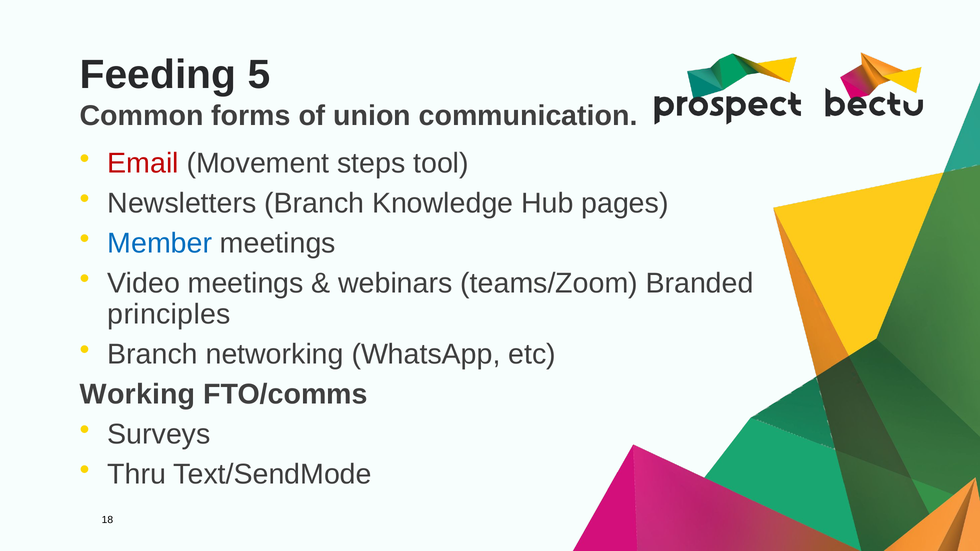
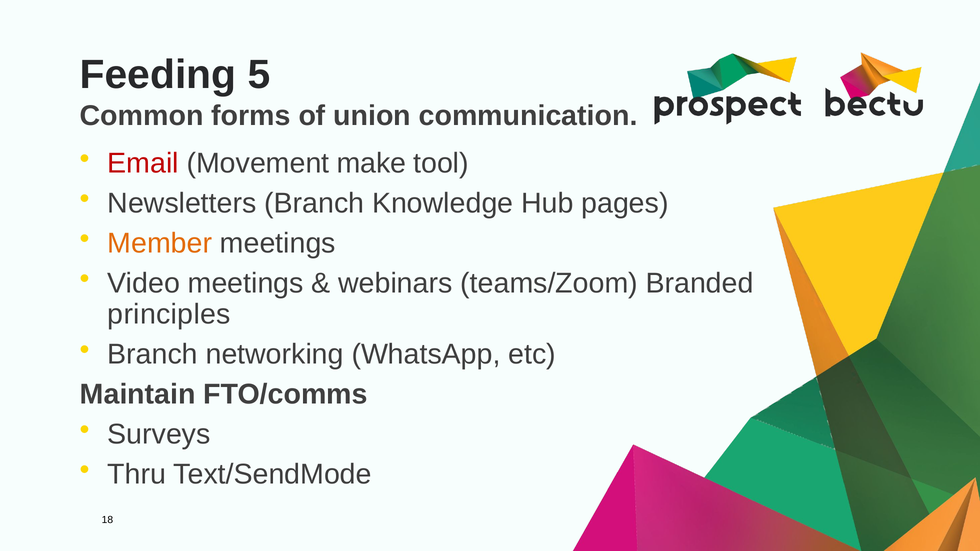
steps: steps -> make (371, 163)
Member colour: blue -> orange (160, 244)
Working: Working -> Maintain (138, 395)
